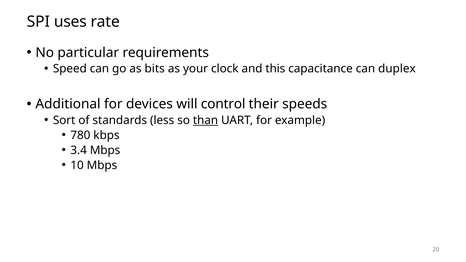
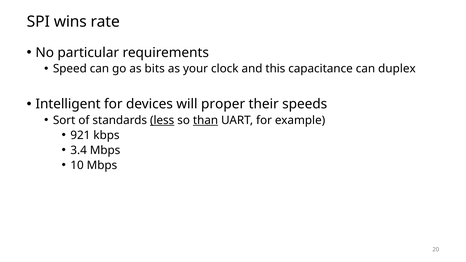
uses: uses -> wins (70, 22)
Additional: Additional -> Intelligent (68, 104)
control: control -> proper (223, 104)
less underline: none -> present (162, 120)
780: 780 -> 921 (80, 135)
